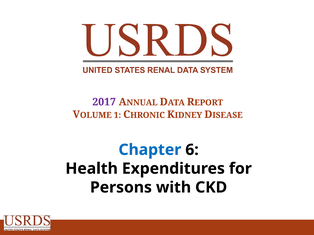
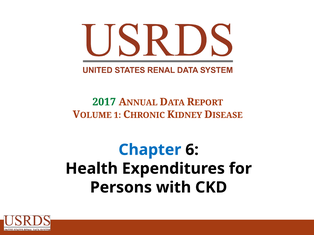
2017 colour: purple -> green (104, 102)
